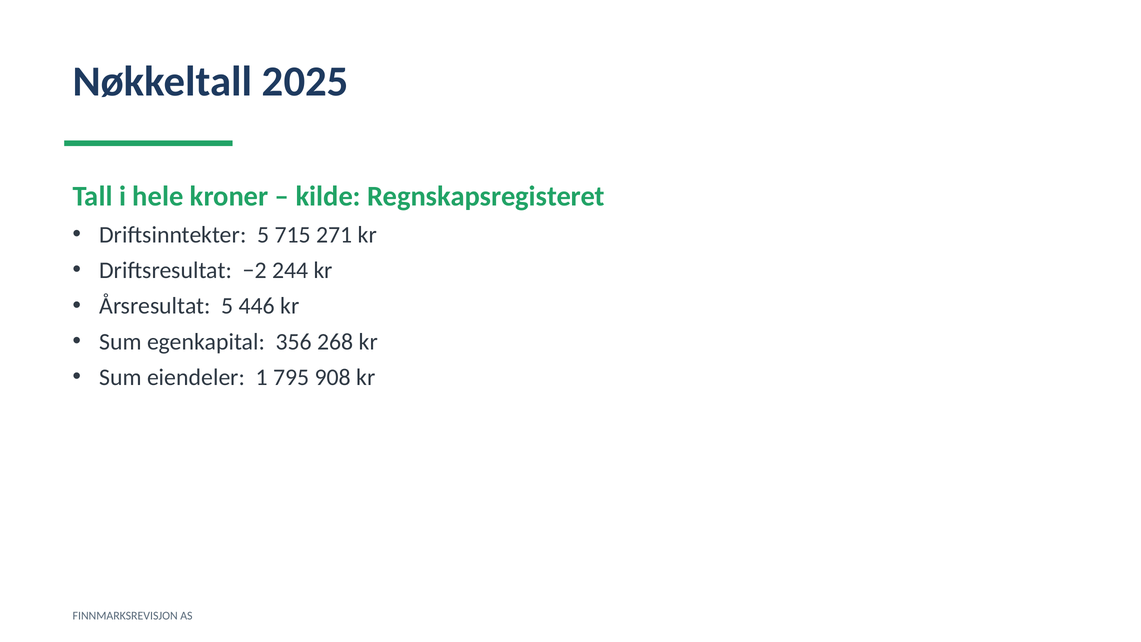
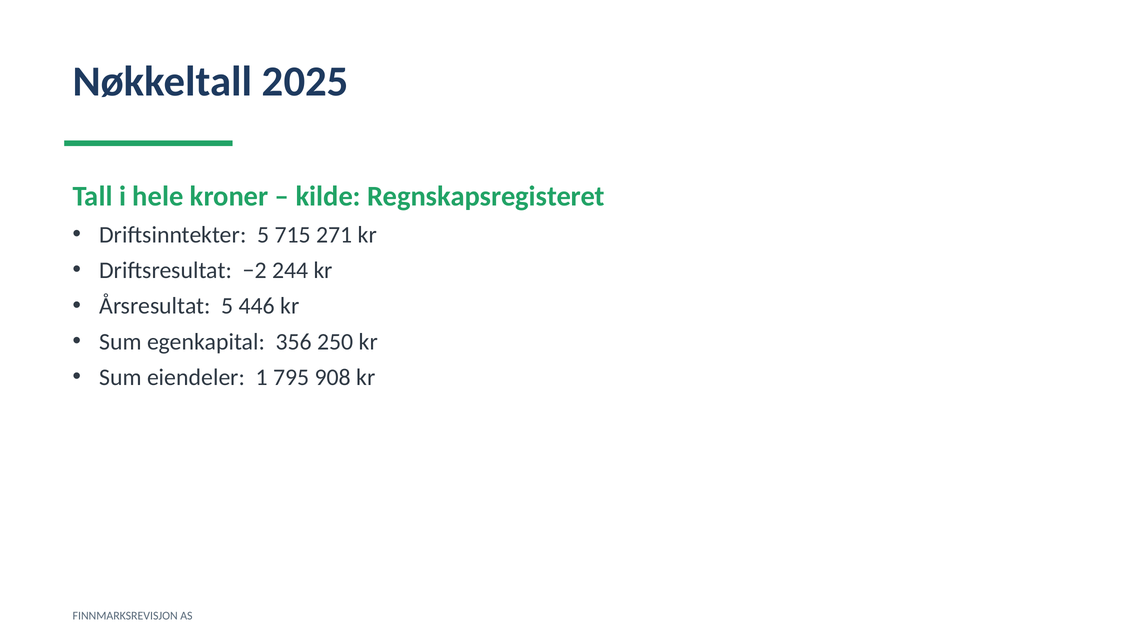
268: 268 -> 250 (335, 342)
